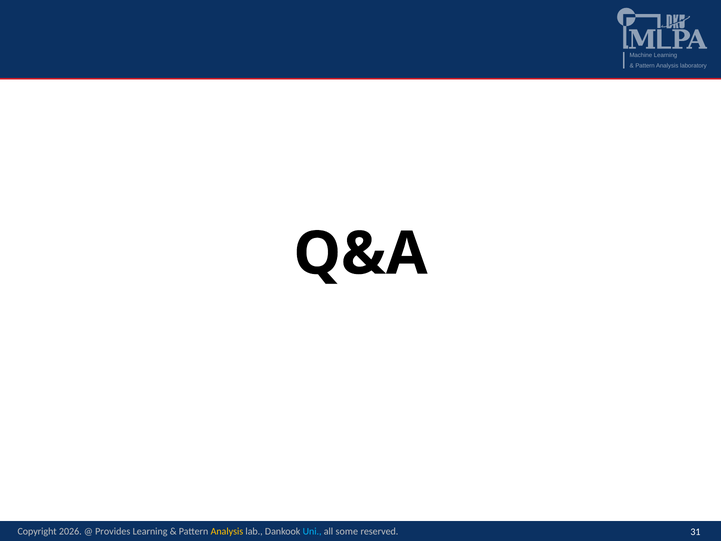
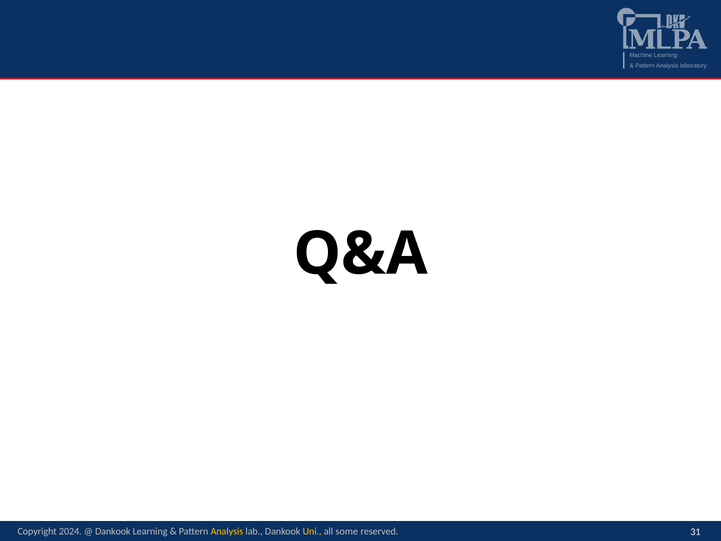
2026: 2026 -> 2024 (70, 531)
Provides: Provides -> Dankook (113, 531)
Uni colour: light blue -> yellow (312, 531)
